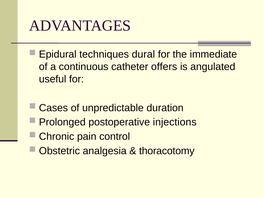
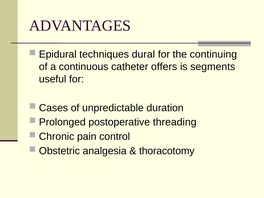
immediate: immediate -> continuing (213, 54)
angulated: angulated -> segments (213, 67)
injections: injections -> threading (175, 122)
